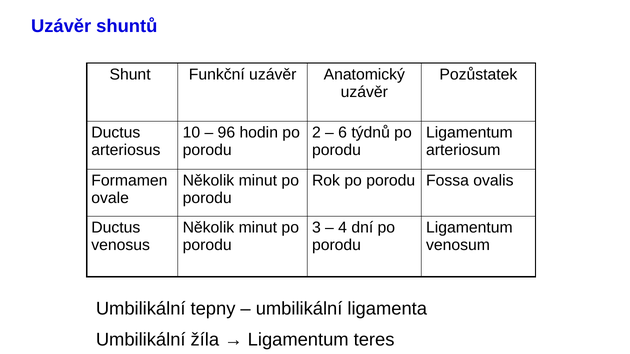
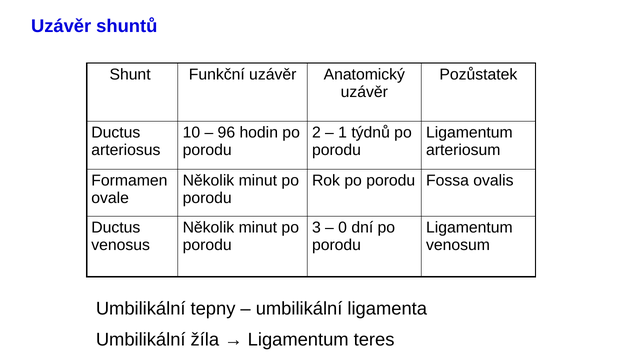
6: 6 -> 1 (343, 133)
4: 4 -> 0 (343, 228)
